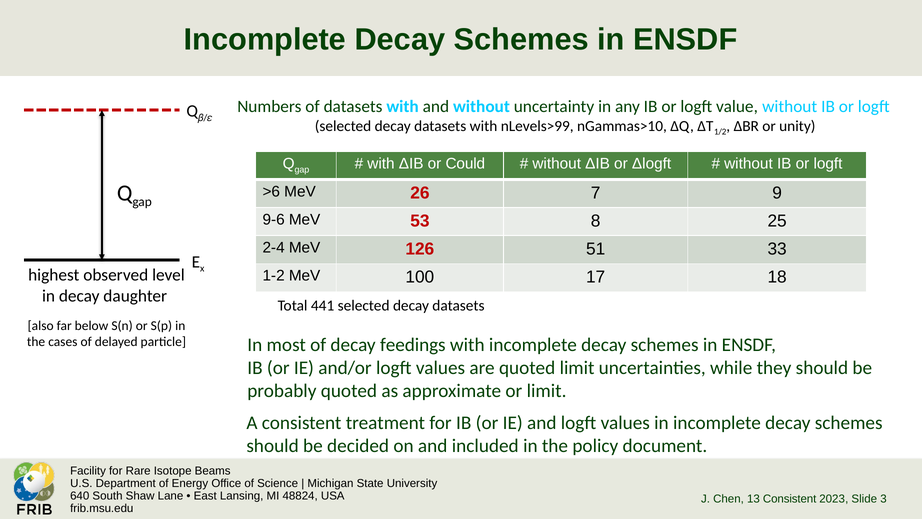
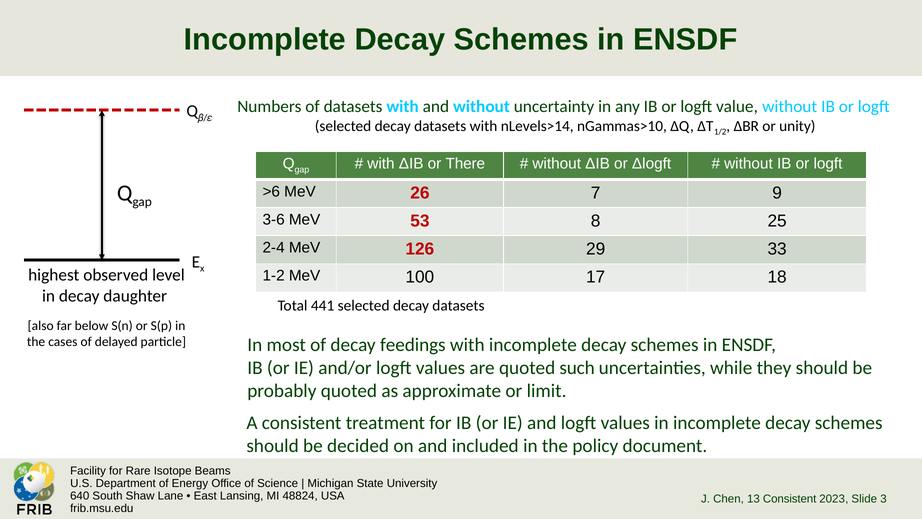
nLevels>99: nLevels>99 -> nLevels>14 (537, 126)
Could: Could -> There (465, 164)
9-6: 9-6 -> 3-6 (274, 220)
51: 51 -> 29 (596, 249)
quoted limit: limit -> such (577, 368)
